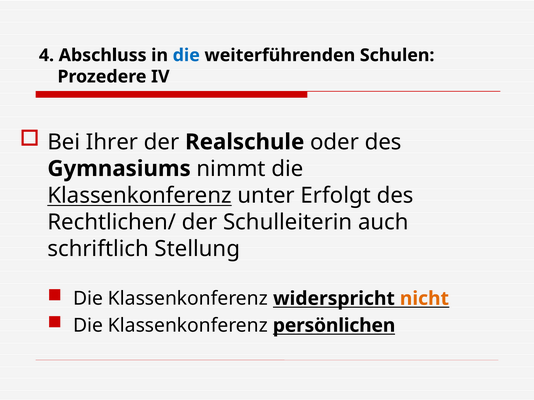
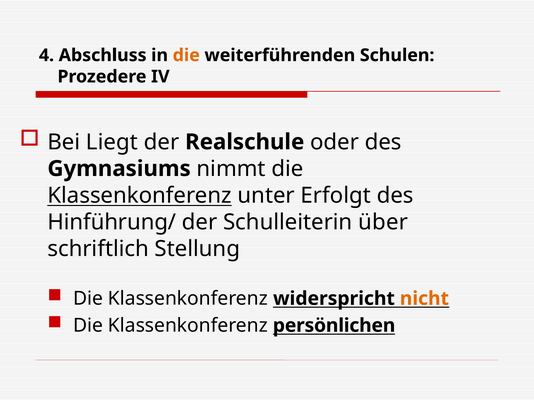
die colour: blue -> orange (186, 55)
Ihrer: Ihrer -> Liegt (112, 142)
Rechtlichen/: Rechtlichen/ -> Hinführung/ (112, 222)
auch: auch -> über (383, 222)
